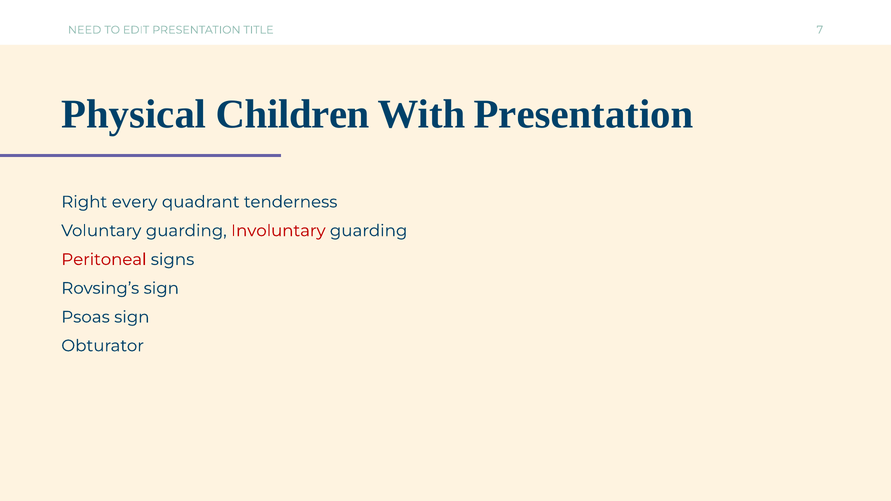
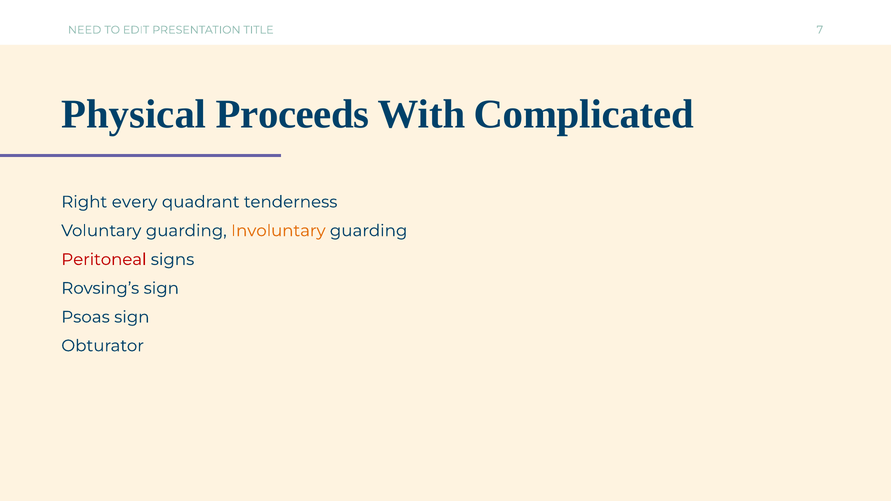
Children: Children -> Proceeds (293, 114)
With Presentation: Presentation -> Complicated (584, 114)
Involuntary colour: red -> orange (278, 231)
